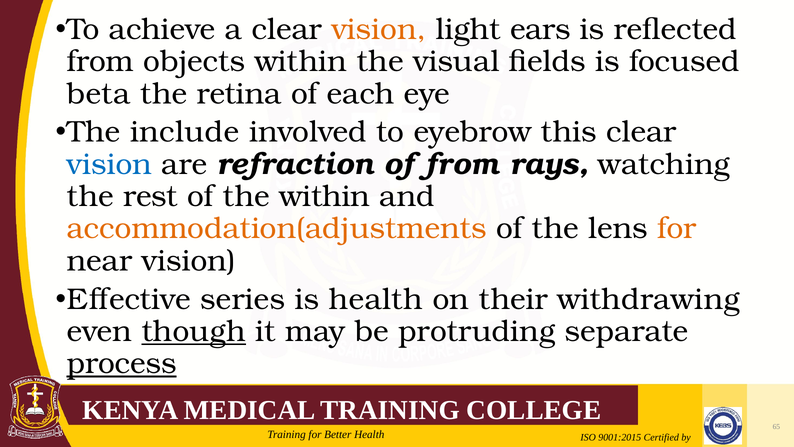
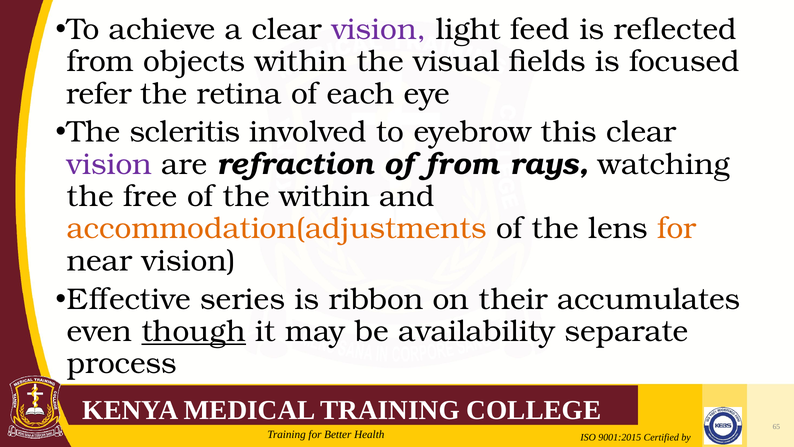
vision colour: orange -> purple (379, 29)
ears: ears -> feed (540, 29)
beta: beta -> refer (99, 94)
include: include -> scleritis (185, 132)
vision colour: blue -> purple (109, 164)
rest: rest -> free (150, 196)
is health: health -> ribbon (376, 299)
withdrawing: withdrawing -> accumulates (649, 299)
protruding: protruding -> availability (477, 331)
process underline: present -> none (122, 363)
